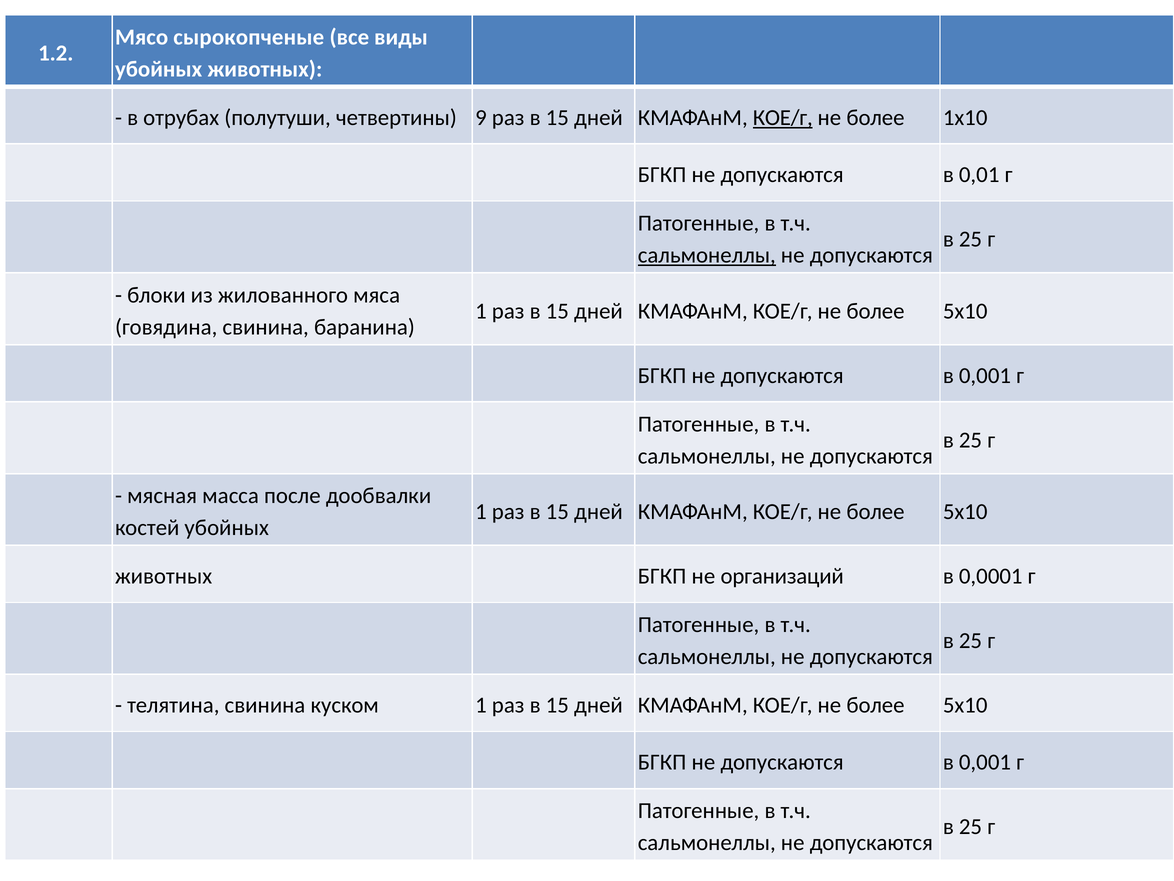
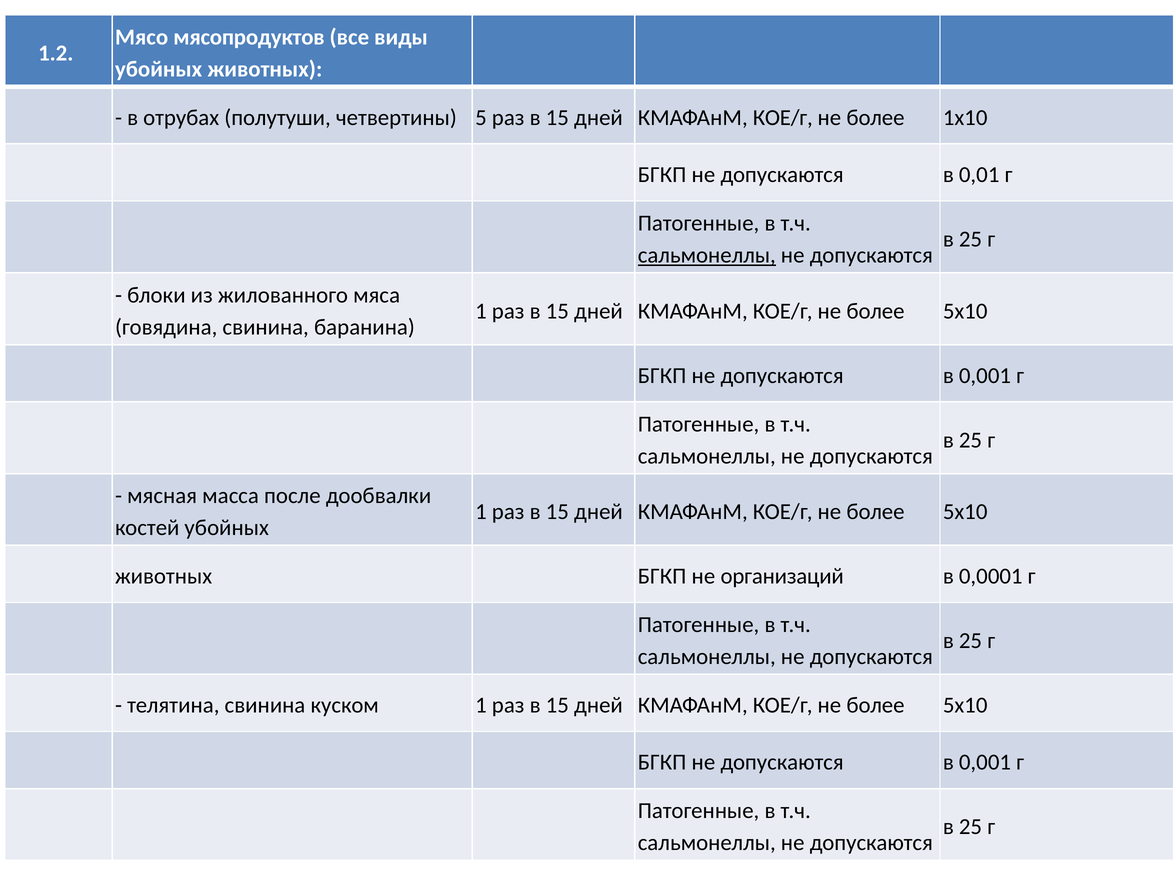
сырокопченые: сырокопченые -> мясопродуктов (249, 37)
9: 9 -> 5 (481, 118)
КОЕ/г underline: present -> none (783, 118)
